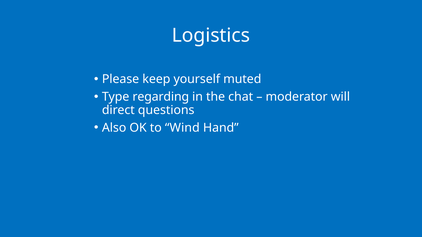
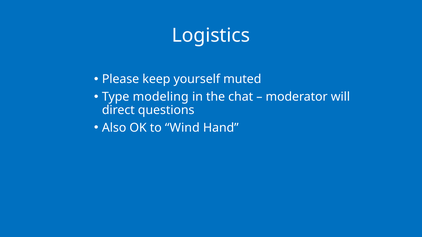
regarding: regarding -> modeling (161, 97)
